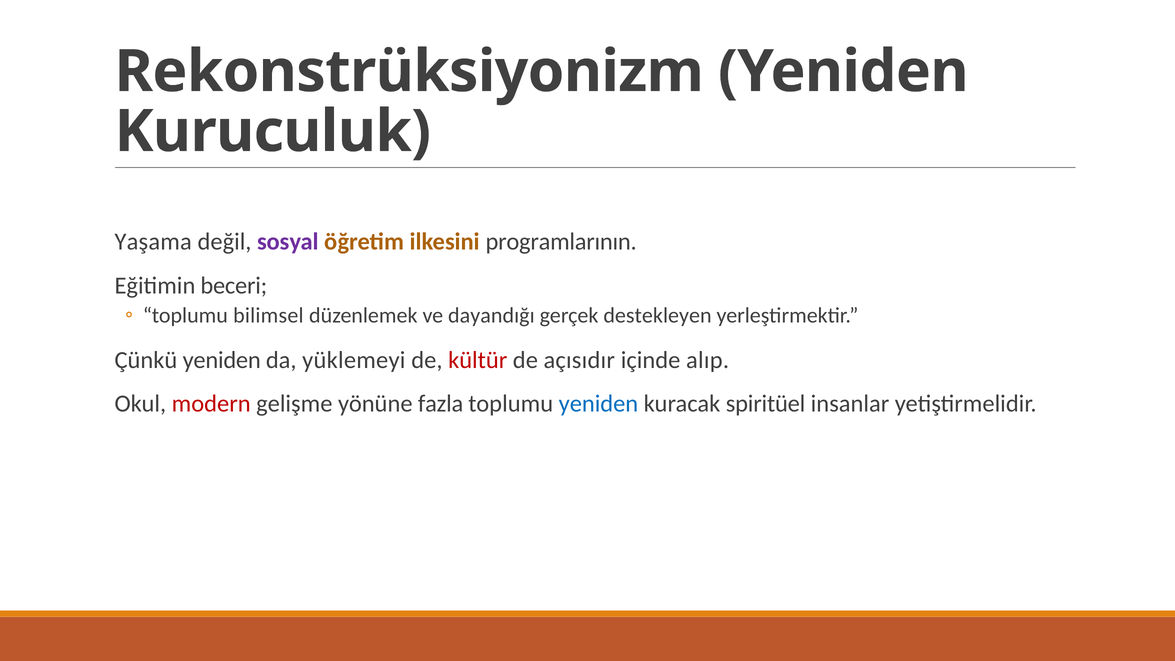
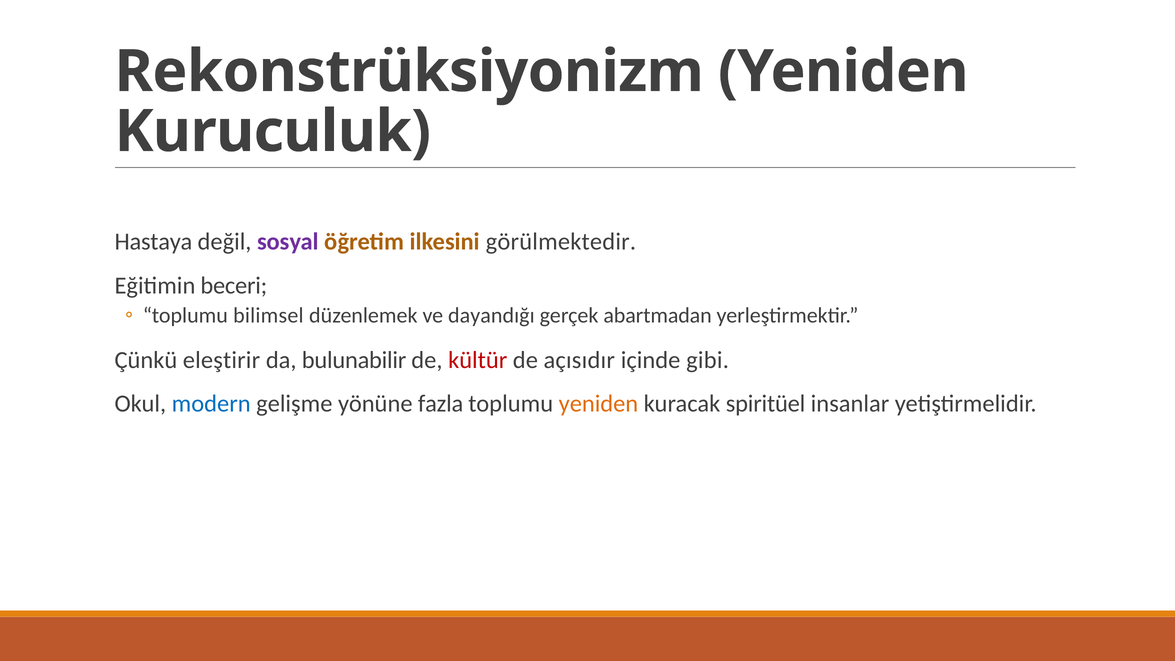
Yaşama: Yaşama -> Hastaya (153, 242)
programlarının: programlarının -> görülmektedir (561, 242)
destekleyen: destekleyen -> abartmadan (658, 316)
Çünkü yeniden: yeniden -> eleştirir (222, 360)
yüklemeyi: yüklemeyi -> bulunabilir (354, 360)
alıp: alıp -> gibi (708, 360)
modern colour: red -> blue (211, 404)
yeniden colour: blue -> orange (598, 404)
